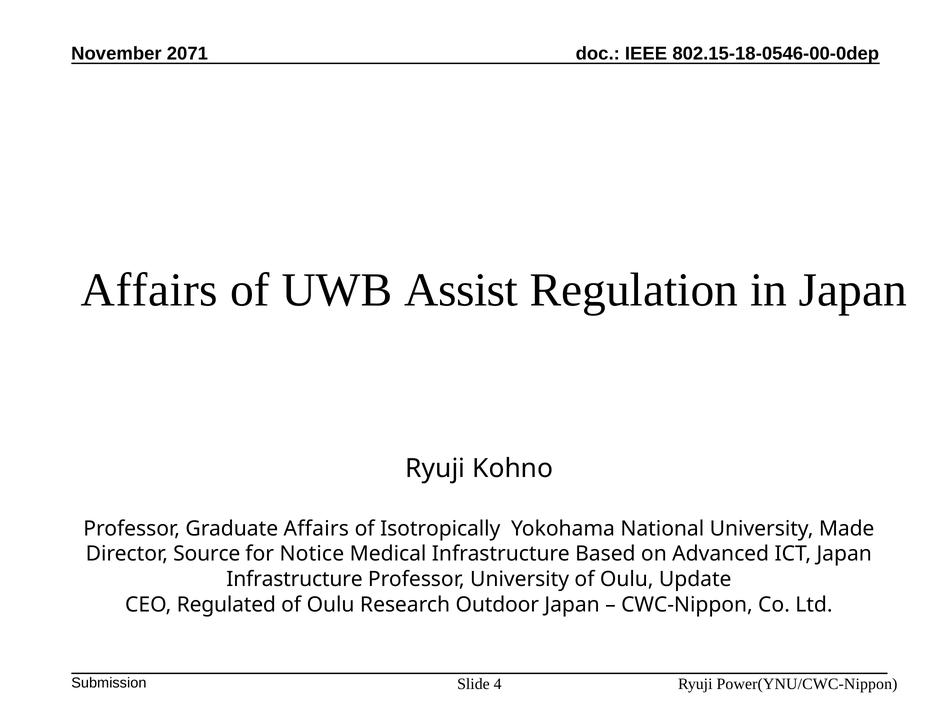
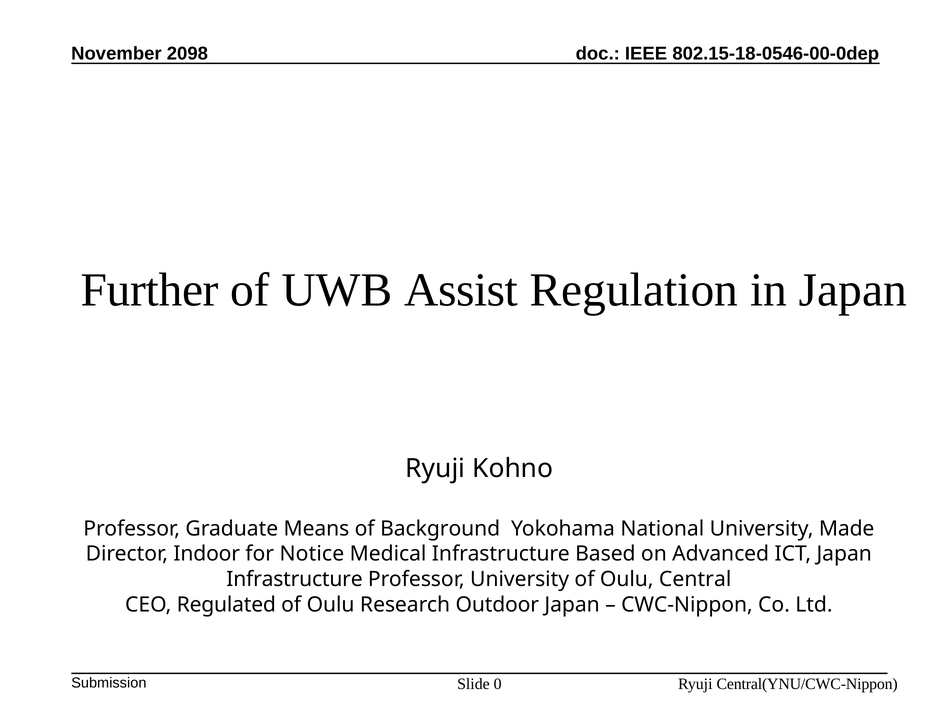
2071: 2071 -> 2098 (187, 54)
Affairs: Affairs -> Further (150, 290)
Graduate Affairs: Affairs -> Means (316, 529)
Isotropically: Isotropically -> Background (440, 529)
Source: Source -> Indoor (207, 554)
Update: Update -> Central (695, 579)
4: 4 -> 0 (498, 684)
Power(YNU/CWC-Nippon: Power(YNU/CWC-Nippon -> Central(YNU/CWC-Nippon (807, 684)
